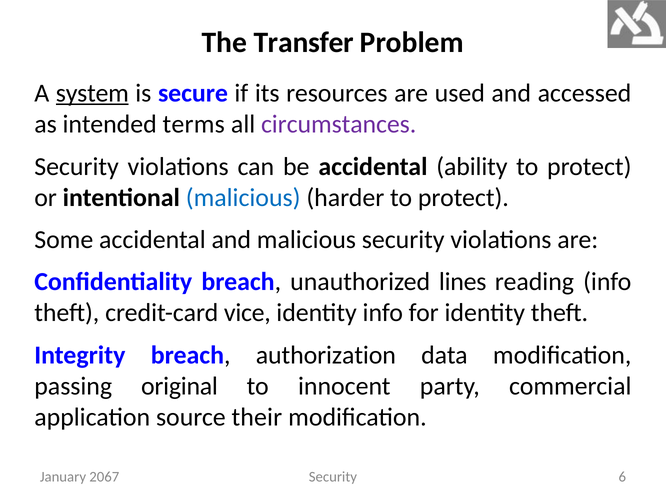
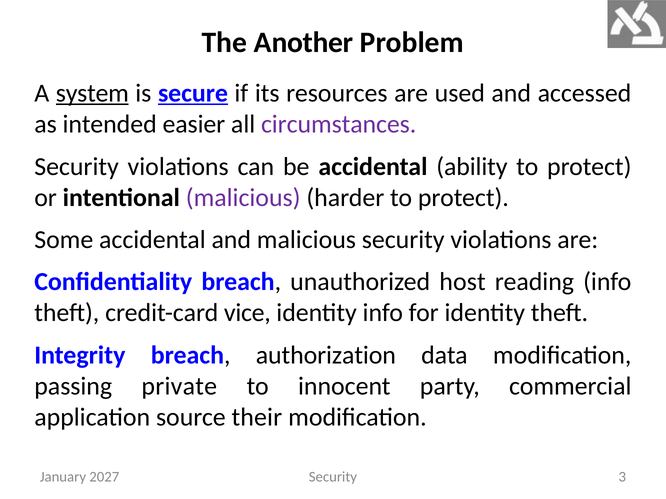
Transfer: Transfer -> Another (304, 43)
secure underline: none -> present (193, 93)
terms: terms -> easier (194, 124)
malicious colour: blue -> purple (243, 198)
lines: lines -> host (462, 282)
original: original -> private (179, 386)
6: 6 -> 3 (622, 477)
2067: 2067 -> 2027 (104, 477)
